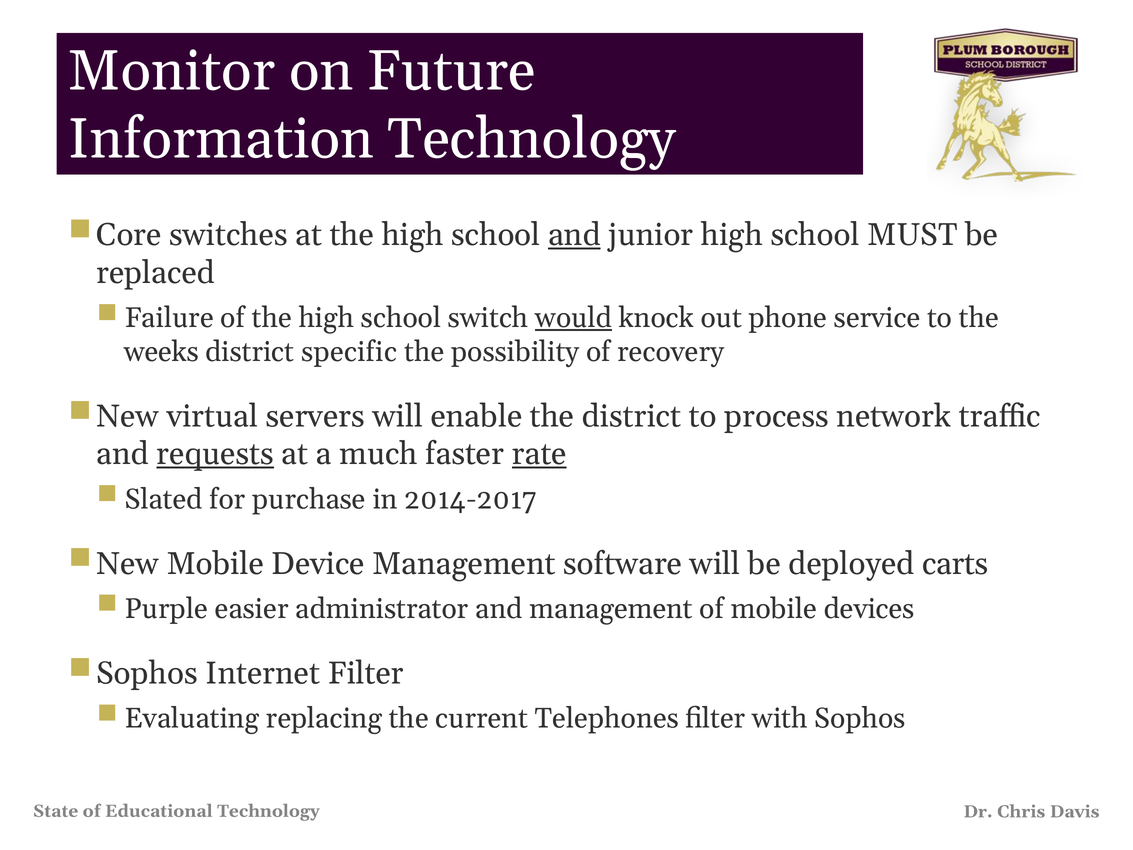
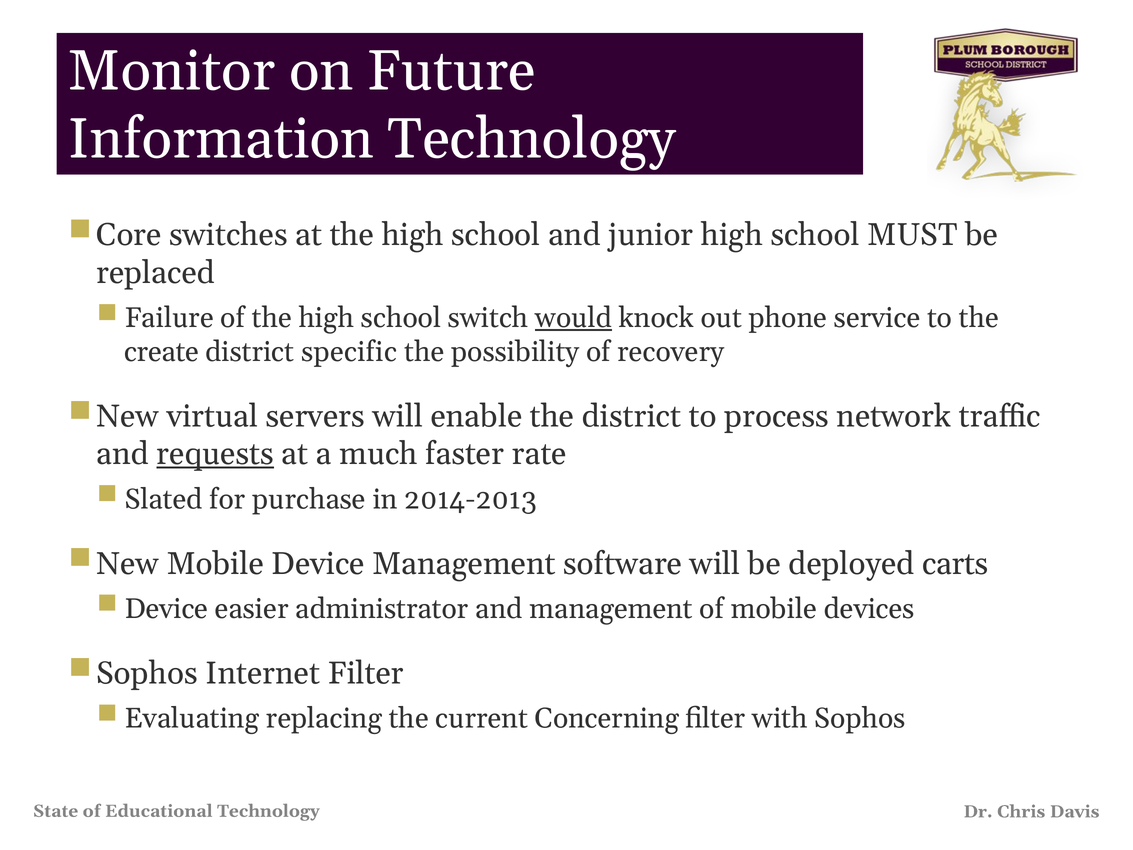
and underline: present -> none (574, 235)
weeks: weeks -> create (162, 352)
rate underline: present -> none (539, 454)
2014-2017: 2014-2017 -> 2014-2013 (470, 499)
Purple: Purple -> Device (166, 609)
Telephones: Telephones -> Concerning (607, 718)
